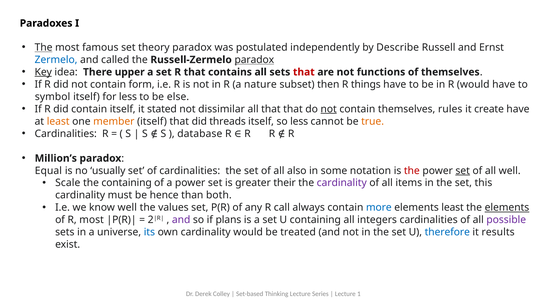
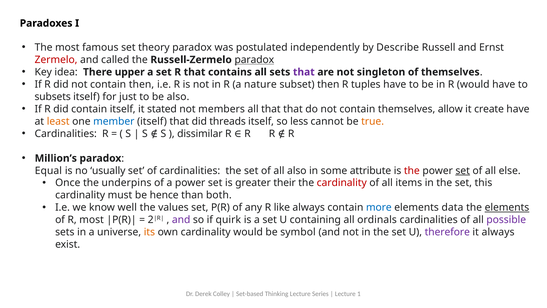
The underline: present -> none (44, 47)
Zermelo colour: blue -> red (56, 60)
Key underline: present -> none (43, 72)
that colour: red -> purple (304, 72)
functions: functions -> singleton (381, 72)
contain form: form -> then (142, 84)
things: things -> tuples (366, 84)
symbol: symbol -> subsets (53, 97)
for less: less -> just (128, 97)
be else: else -> also (178, 97)
dissimilar: dissimilar -> members (222, 109)
not underline: present -> none (329, 109)
rules: rules -> allow (450, 109)
member colour: orange -> blue (114, 121)
database: database -> dissimilar (200, 134)
notation: notation -> attribute (371, 170)
all well: well -> else (510, 170)
Scale: Scale -> Once (68, 183)
the containing: containing -> underpins (126, 183)
cardinality colour: purple -> red (342, 183)
call: call -> like (282, 207)
elements least: least -> data (452, 207)
plans: plans -> quirk (228, 220)
integers: integers -> ordinals (377, 220)
its colour: blue -> orange (149, 232)
treated: treated -> symbol (298, 232)
therefore colour: blue -> purple (447, 232)
it results: results -> always (498, 232)
